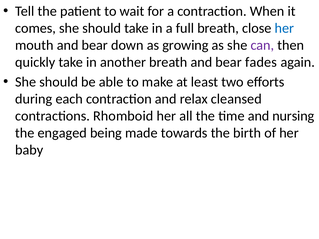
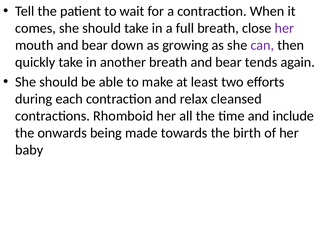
her colour: blue -> purple (284, 28)
fades: fades -> tends (261, 62)
nursing: nursing -> include (293, 116)
engaged: engaged -> onwards (62, 133)
